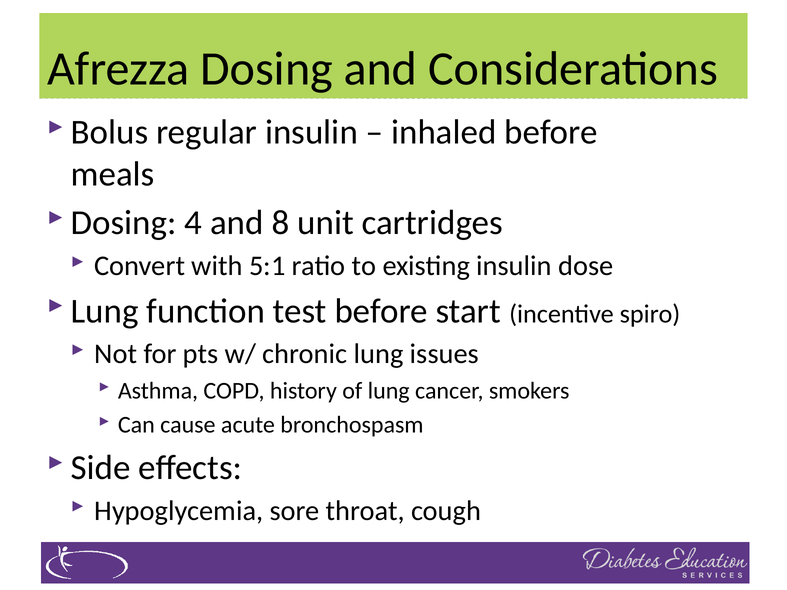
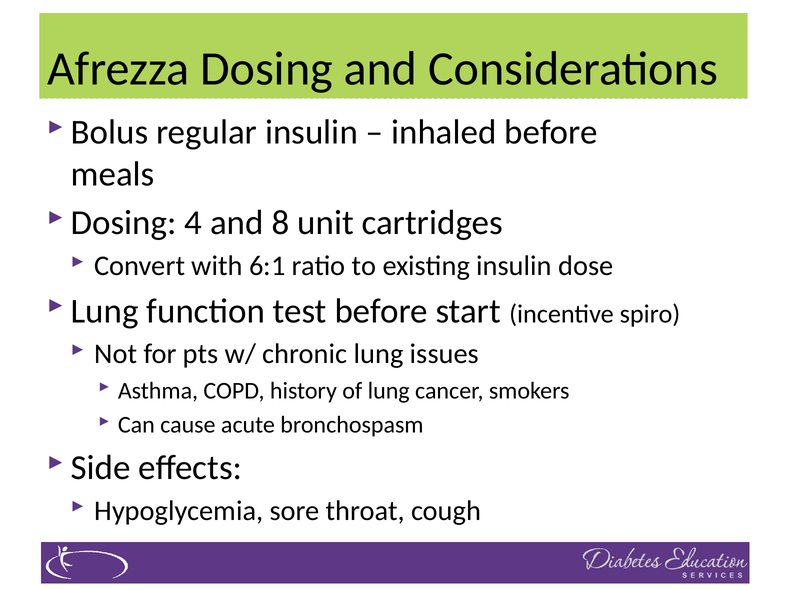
5:1: 5:1 -> 6:1 (267, 266)
